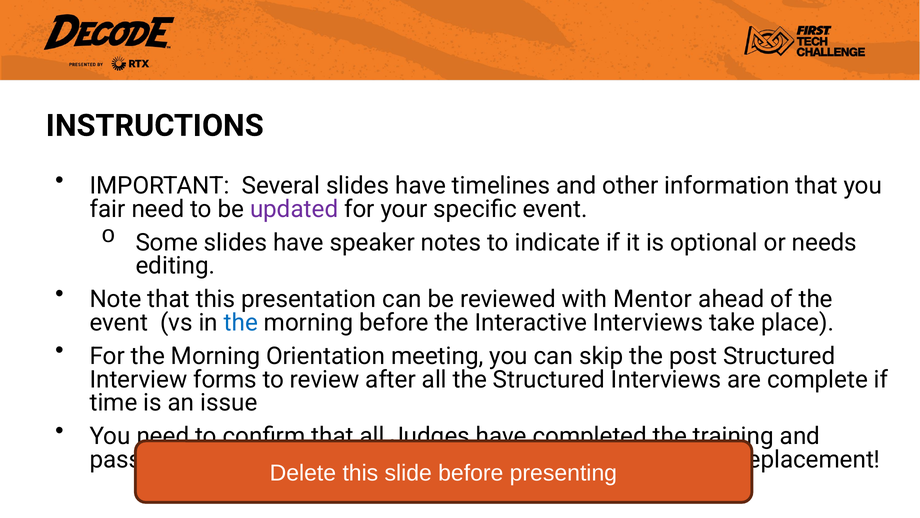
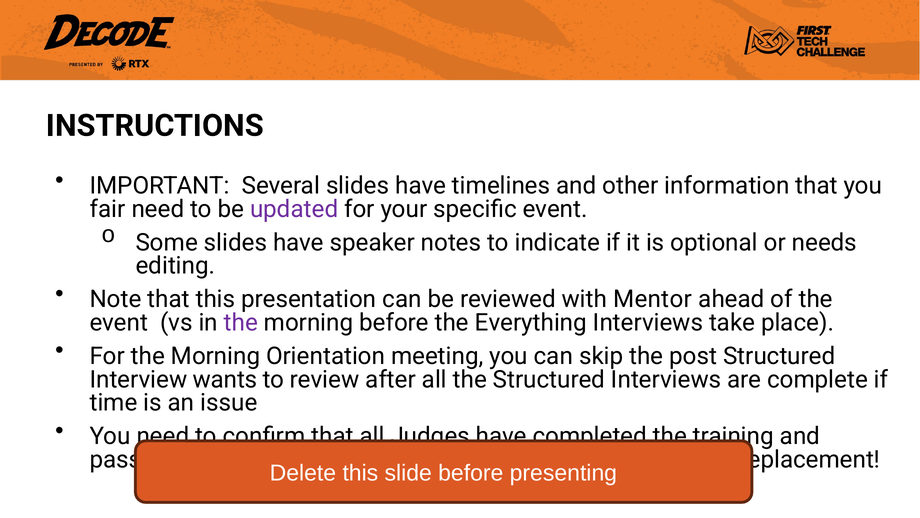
the colour: blue -> purple (241, 322)
Interactive: Interactive -> Everything (531, 322)
forms: forms -> wants (225, 379)
